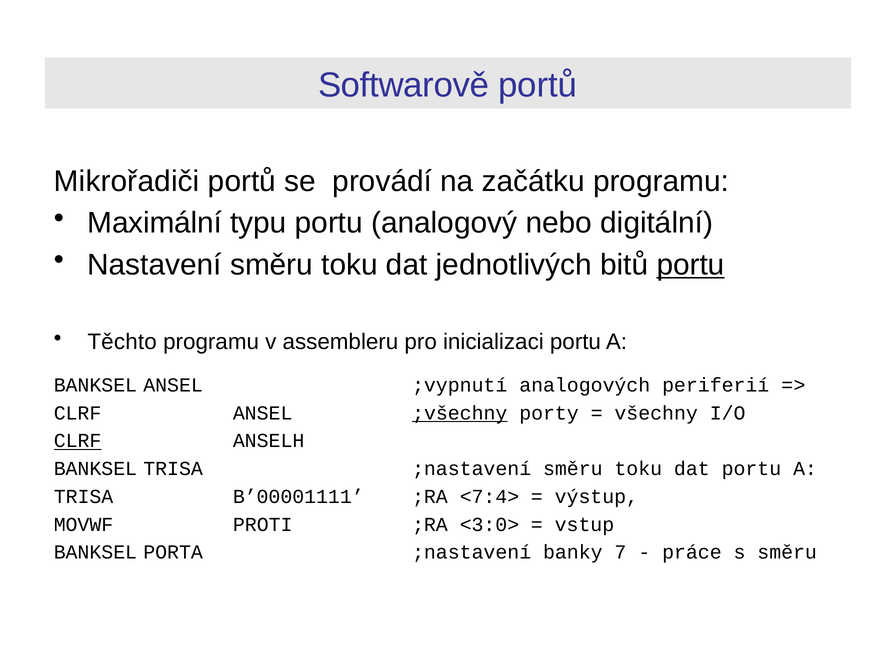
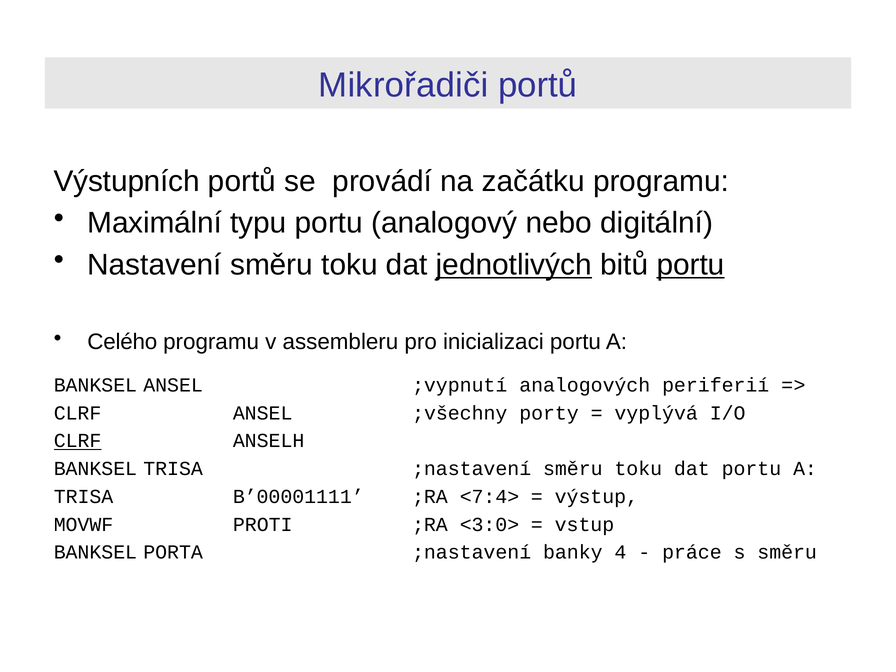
Softwarově: Softwarově -> Mikrořadiči (403, 85)
Mikrořadiči: Mikrořadiči -> Výstupních (127, 181)
jednotlivých underline: none -> present (514, 265)
Těchto: Těchto -> Celého (122, 342)
;všechny underline: present -> none (460, 413)
všechny: všechny -> vyplývá (656, 413)
7: 7 -> 4 (620, 552)
